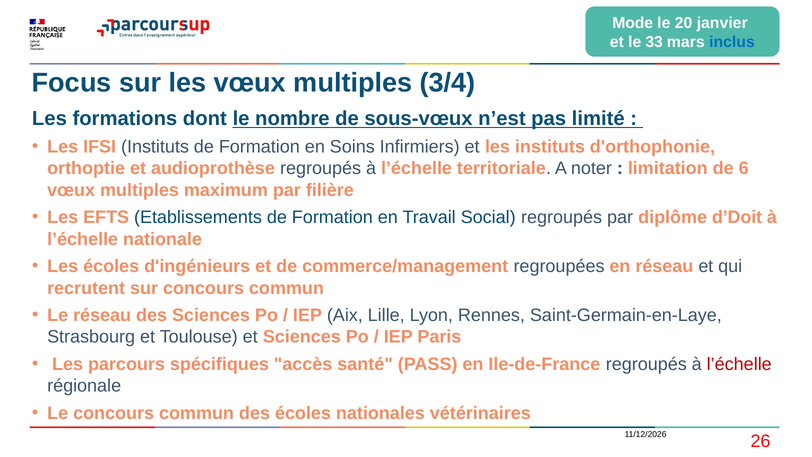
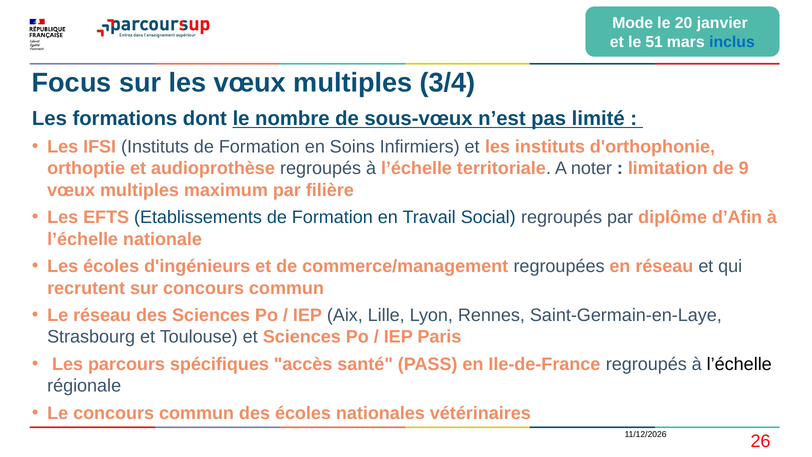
33: 33 -> 51 (654, 42)
6: 6 -> 9 (744, 168)
d’Doit: d’Doit -> d’Afin (737, 217)
l’échelle colour: red -> black (739, 364)
